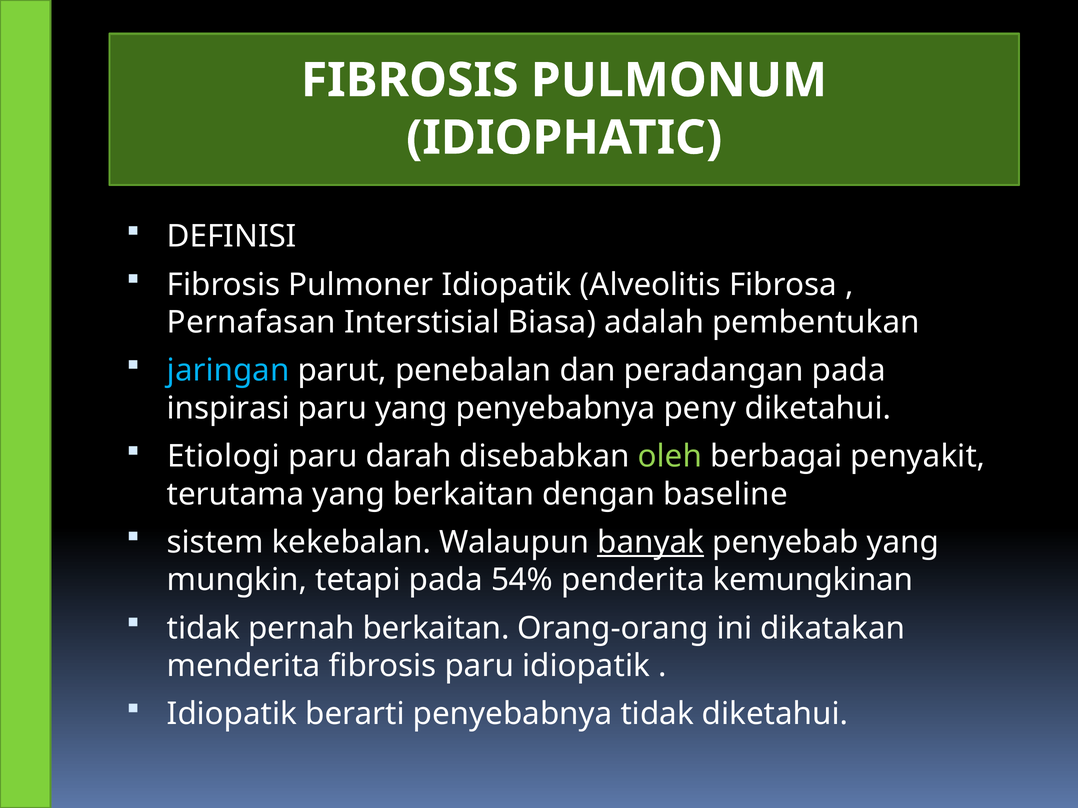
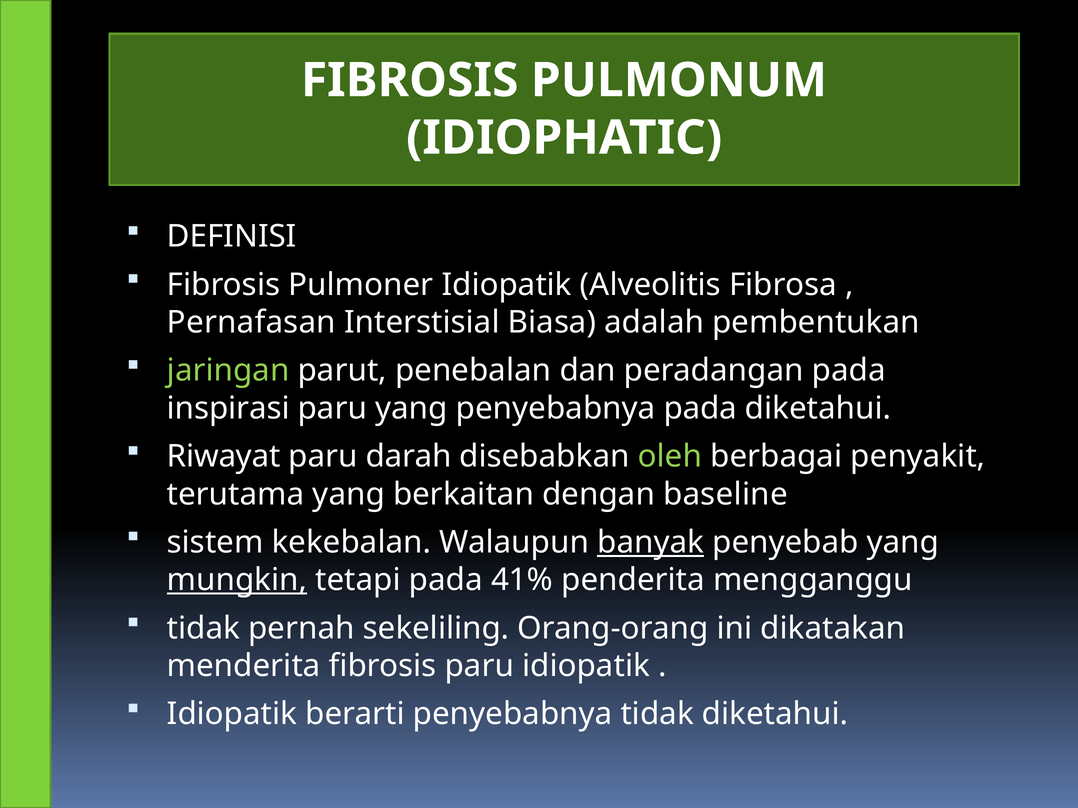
jaringan colour: light blue -> light green (228, 371)
penyebabnya peny: peny -> pada (700, 409)
Etiologi: Etiologi -> Riwayat (224, 457)
mungkin underline: none -> present (237, 580)
54%: 54% -> 41% (522, 580)
kemungkinan: kemungkinan -> mengganggu (813, 580)
pernah berkaitan: berkaitan -> sekeliling (436, 629)
